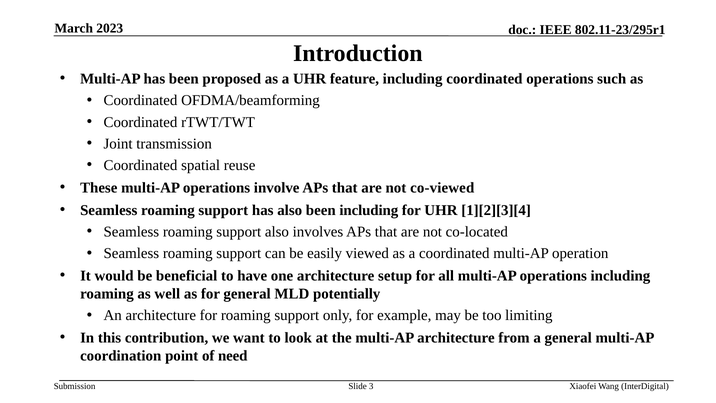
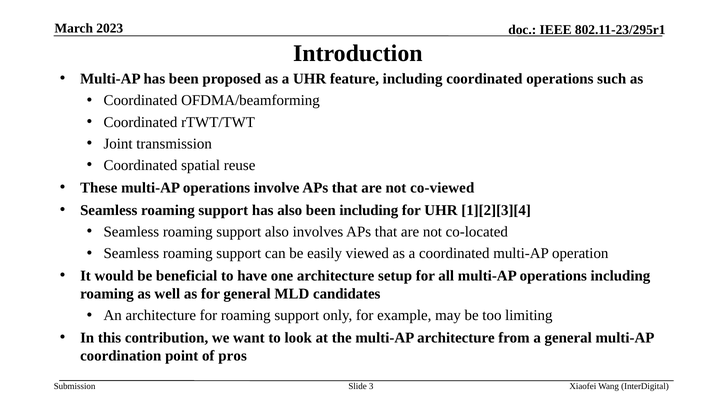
potentially: potentially -> candidates (347, 294)
need: need -> pros (233, 356)
